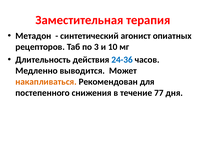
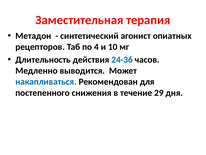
3: 3 -> 4 (96, 47)
накапливаться colour: orange -> blue (46, 82)
77: 77 -> 29 (159, 93)
